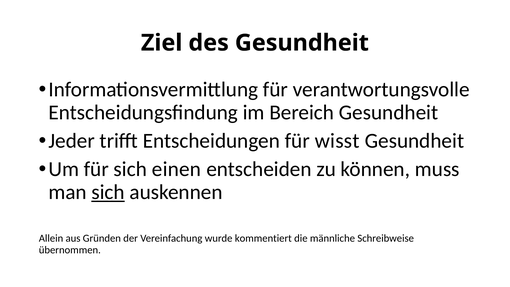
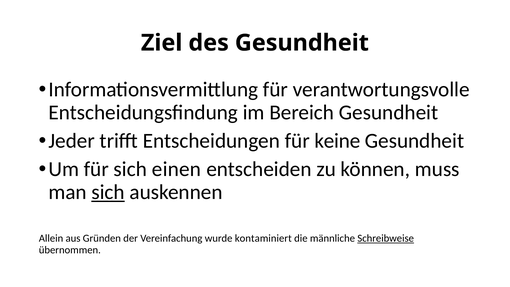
wisst: wisst -> keine (337, 141)
kommentiert: kommentiert -> kontaminiert (263, 238)
Schreibweise underline: none -> present (386, 238)
